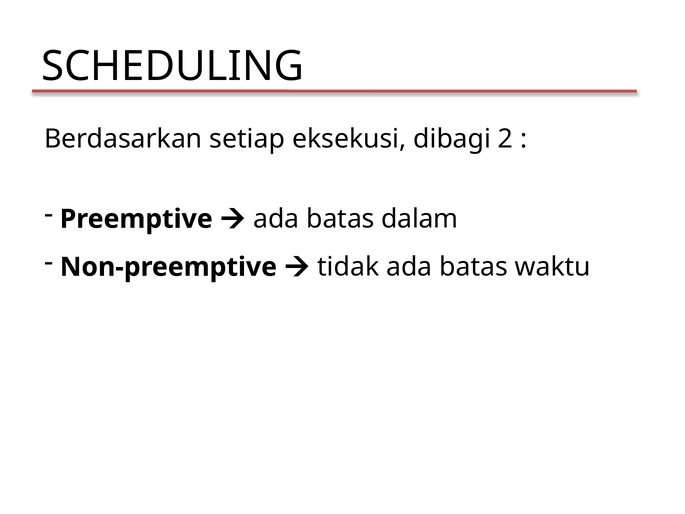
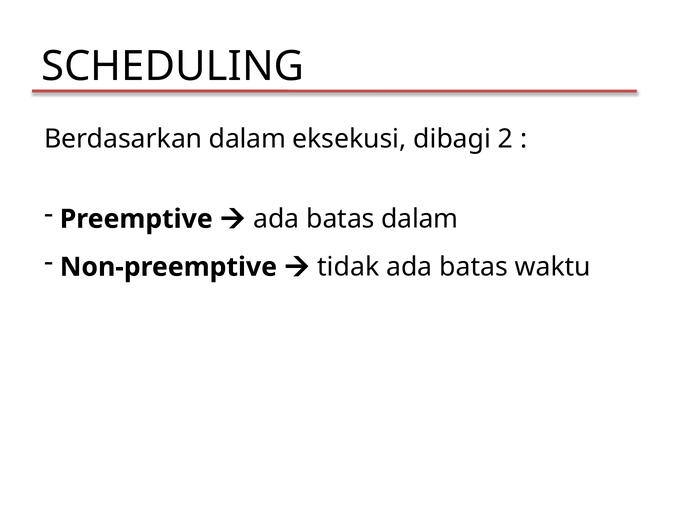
Berdasarkan setiap: setiap -> dalam (247, 139)
